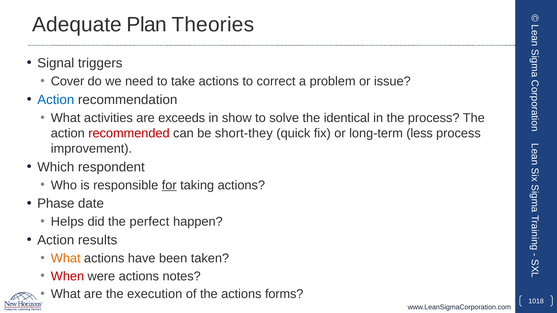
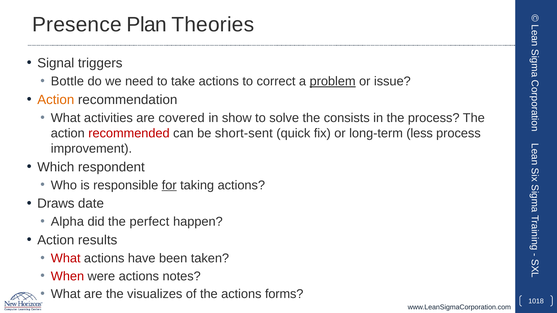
Adequate: Adequate -> Presence (77, 25)
Cover: Cover -> Bottle (67, 81)
problem underline: none -> present (333, 81)
Action colour: blue -> orange (56, 100)
exceeds: exceeds -> covered (182, 118)
identical: identical -> consists (347, 118)
short-they: short-they -> short-sent (244, 133)
Phase: Phase -> Draws (56, 204)
Helps: Helps -> Alpha (67, 222)
What colour: orange -> red (66, 259)
execution: execution -> visualizes (155, 294)
